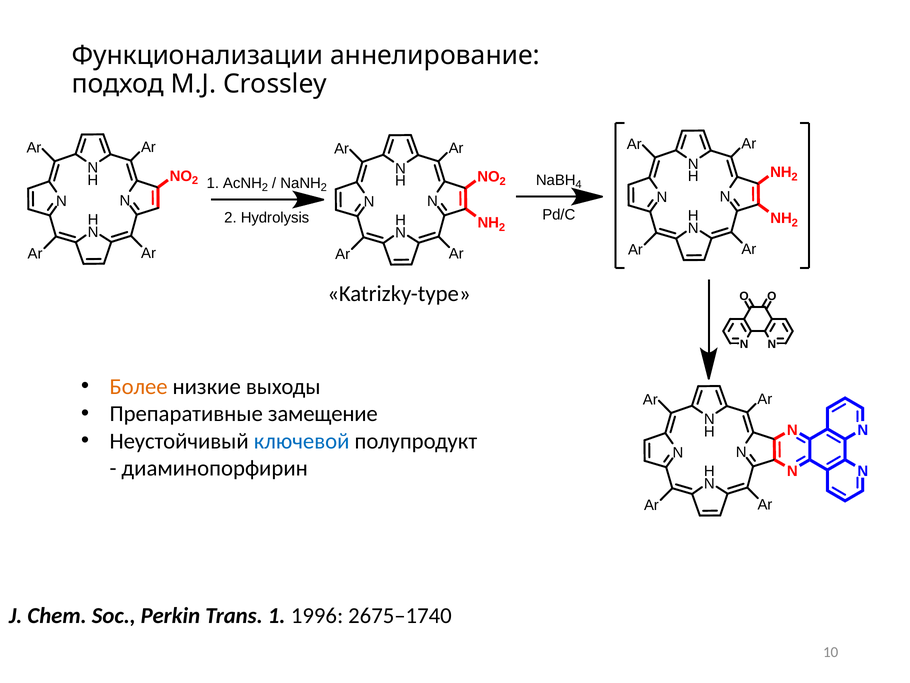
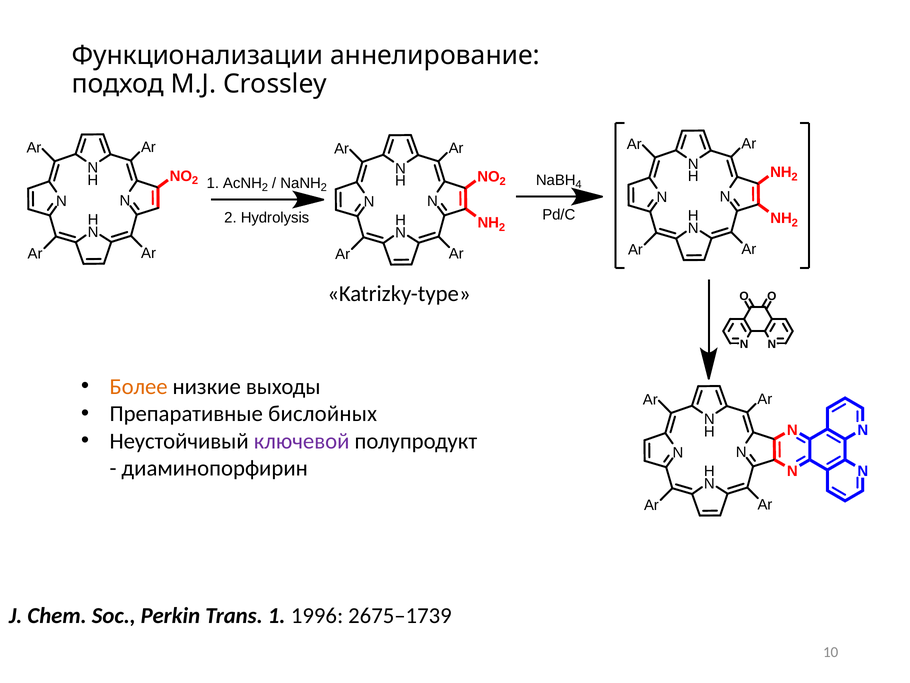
замещение: замещение -> бислойных (323, 414)
ключевой colour: blue -> purple (302, 441)
2675–1740: 2675–1740 -> 2675–1739 (400, 616)
